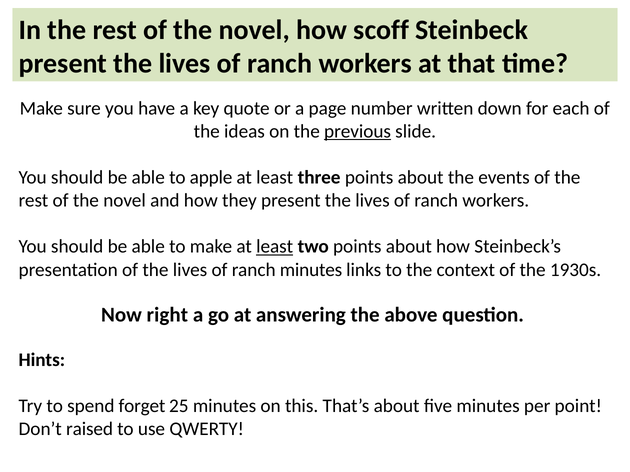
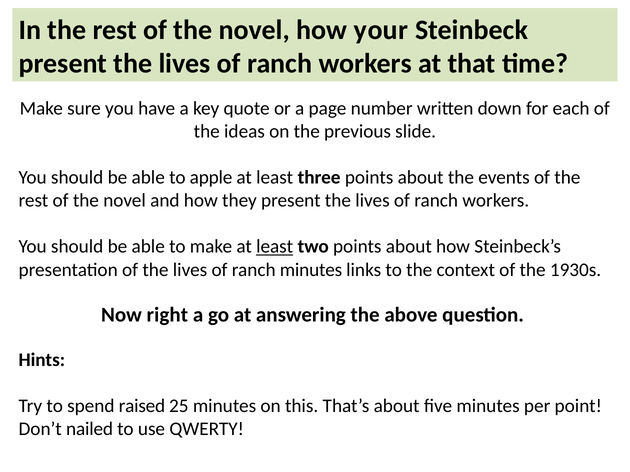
scoff: scoff -> your (381, 30)
previous underline: present -> none (358, 131)
forget: forget -> raised (142, 406)
raised: raised -> nailed (90, 430)
